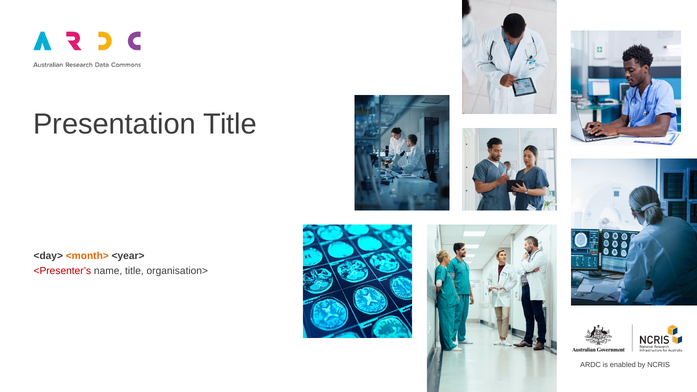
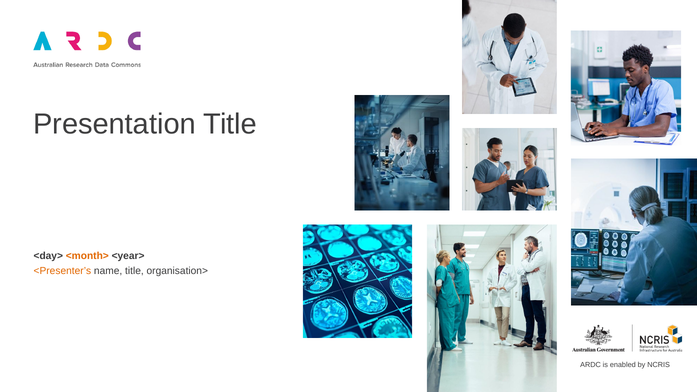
<Presenter’s colour: red -> orange (62, 271)
